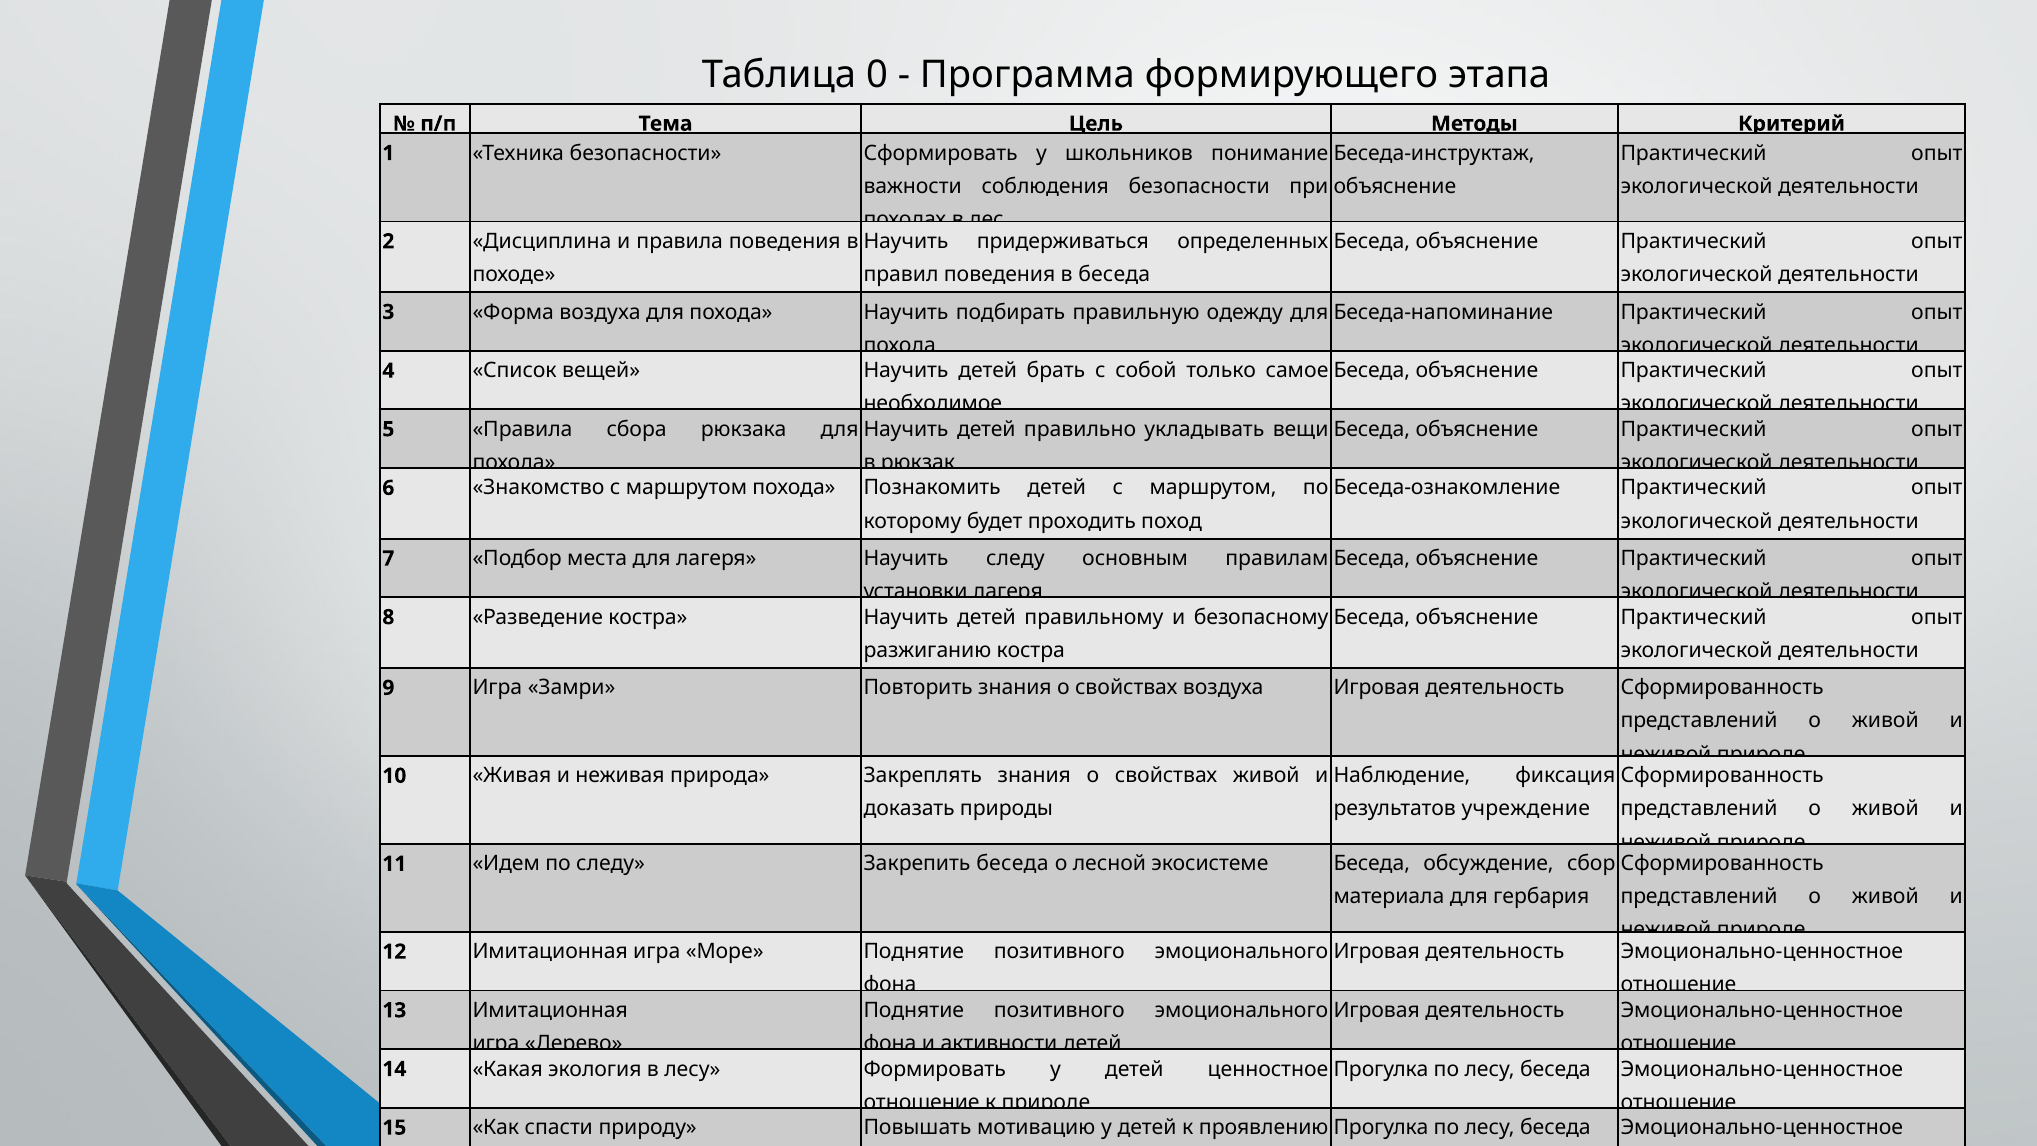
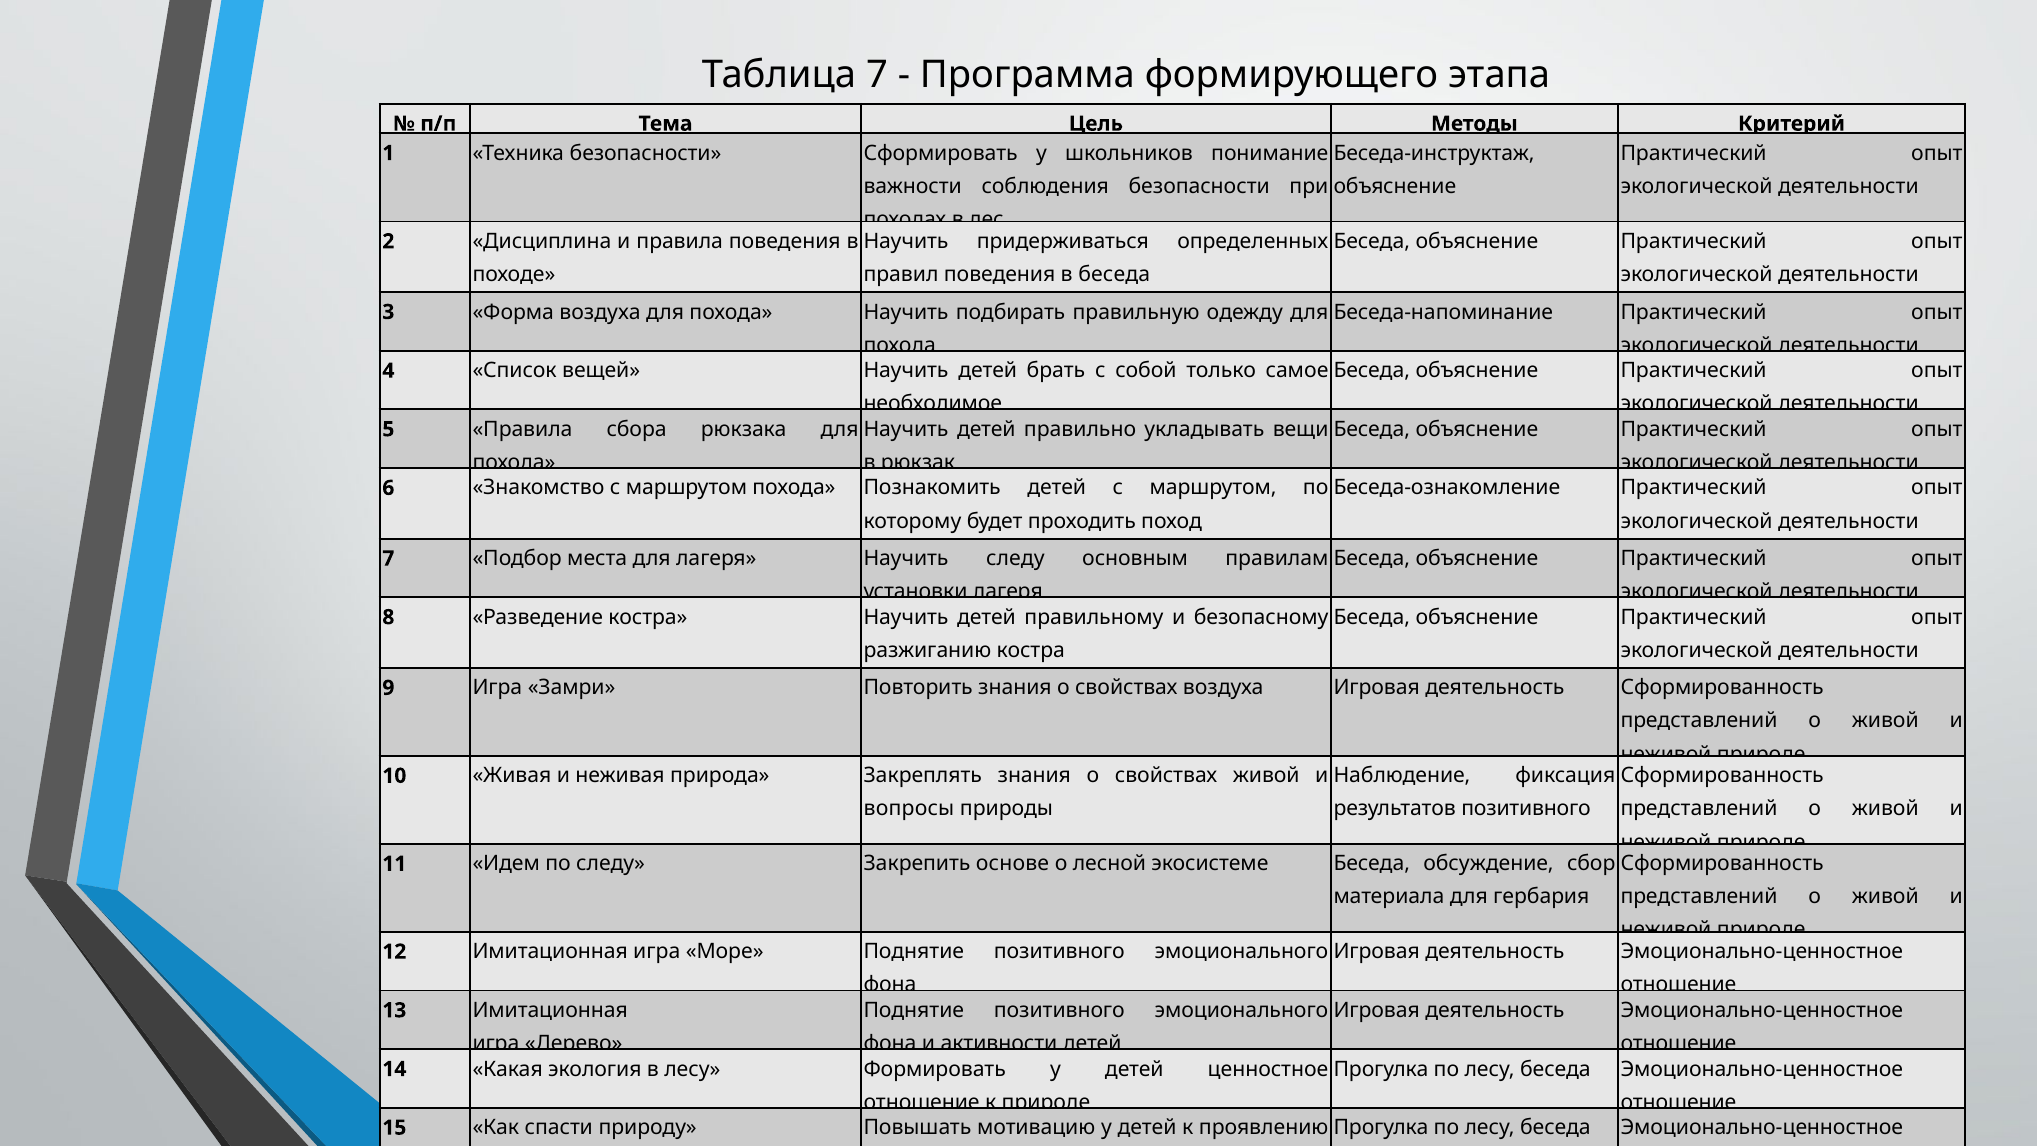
Таблица 0: 0 -> 7 (877, 75)
доказать: доказать -> вопросы (909, 809)
результатов учреждение: учреждение -> позитивного (1526, 809)
Закрепить беседа: беседа -> основе (1013, 864)
